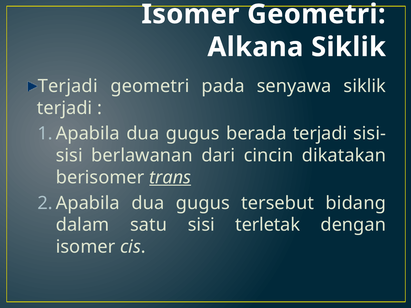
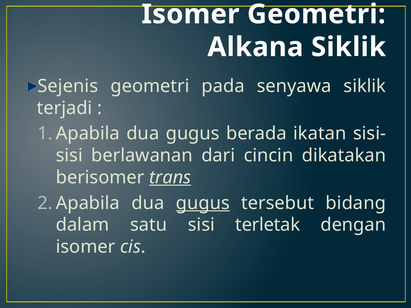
Terjadi: Terjadi -> Sejenis (68, 86)
berada terjadi: terjadi -> ikatan (320, 134)
gugus underline: none -> present (203, 203)
